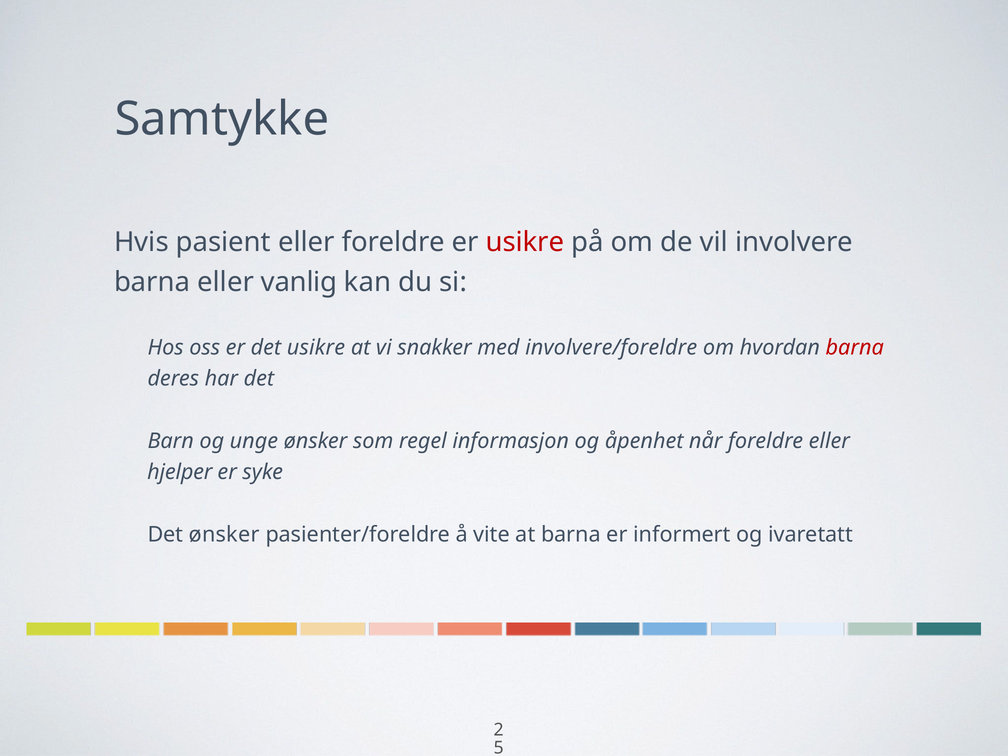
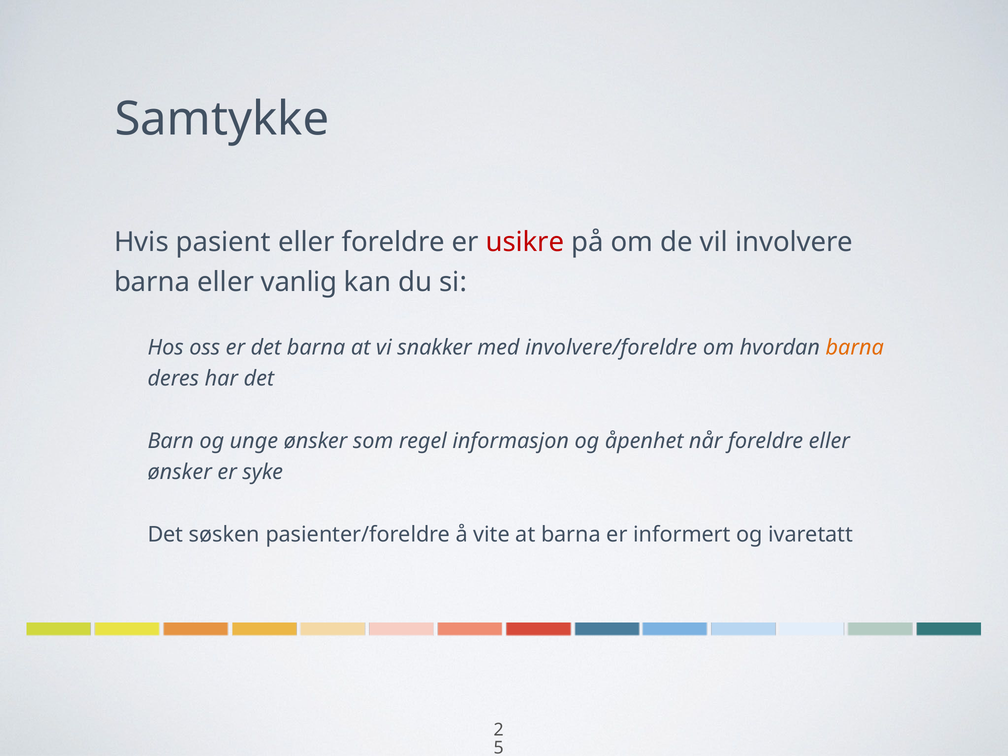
det usikre: usikre -> barna (316, 347)
barna colour: red -> orange (855, 347)
hjelper: hjelper -> ønsker (180, 472)
Det ønsker: ønsker -> søsken (224, 534)
